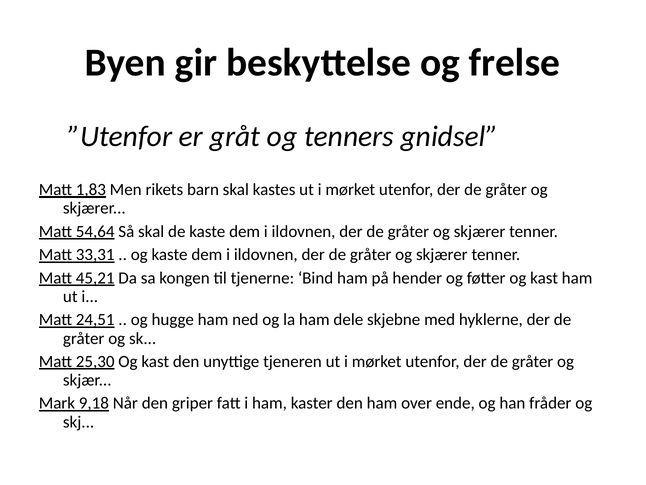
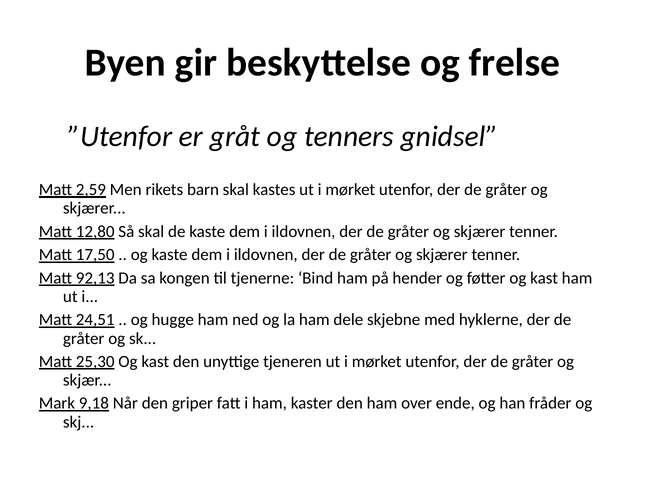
1,83: 1,83 -> 2,59 (91, 189)
54,64: 54,64 -> 12,80 (95, 231)
33,31: 33,31 -> 17,50 (95, 254)
45,21: 45,21 -> 92,13 (95, 278)
